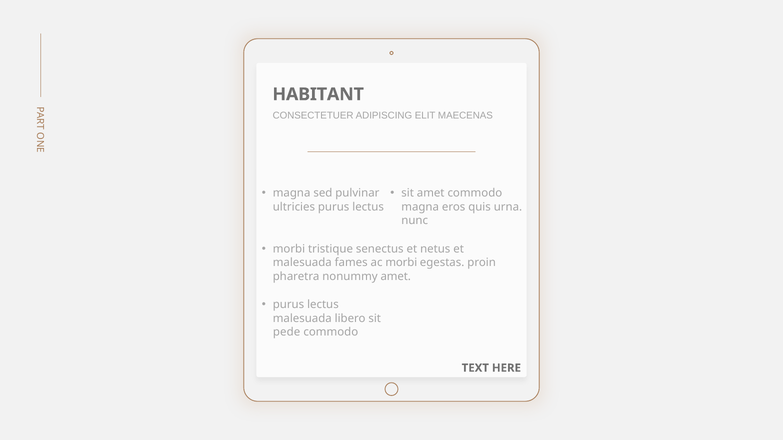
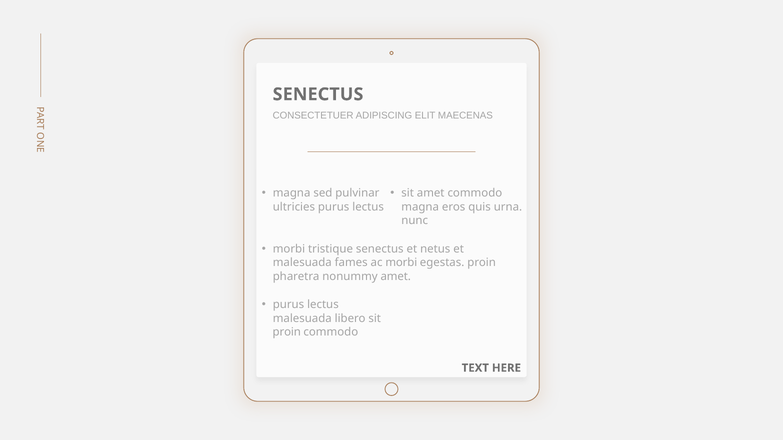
HABITANT: HABITANT -> SENECTUS (318, 94)
pede: pede -> proin (287, 332)
